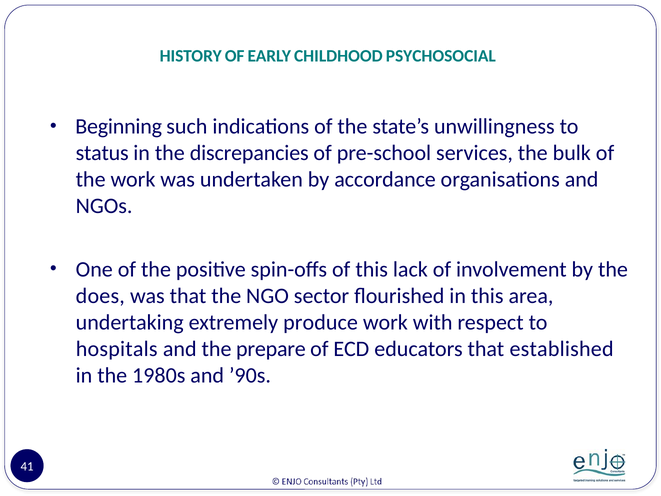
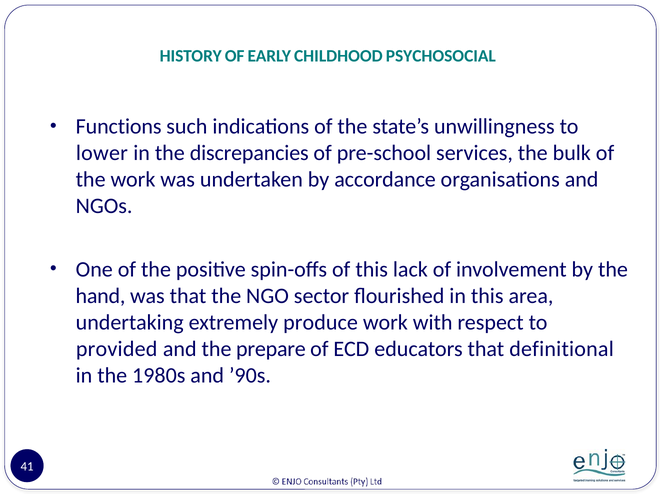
Beginning: Beginning -> Functions (119, 127)
status: status -> lower (102, 153)
does: does -> hand (100, 296)
hospitals: hospitals -> provided (117, 349)
established: established -> definitional (562, 349)
